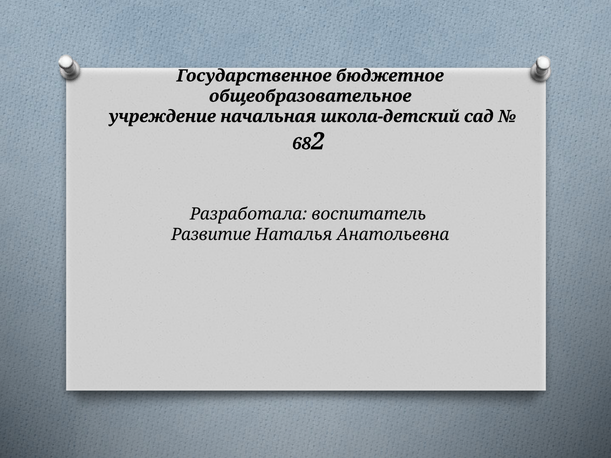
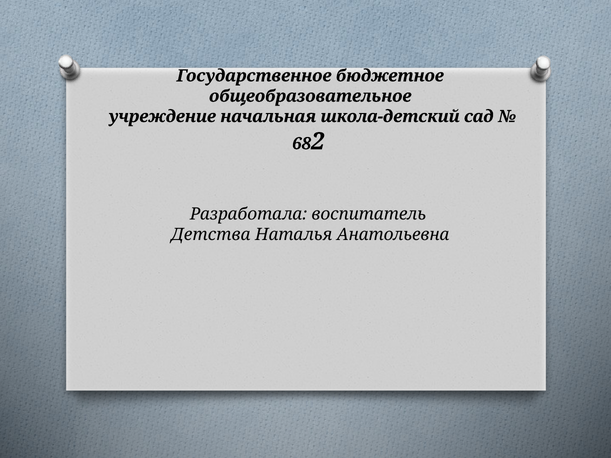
Развитие: Развитие -> Детства (211, 235)
